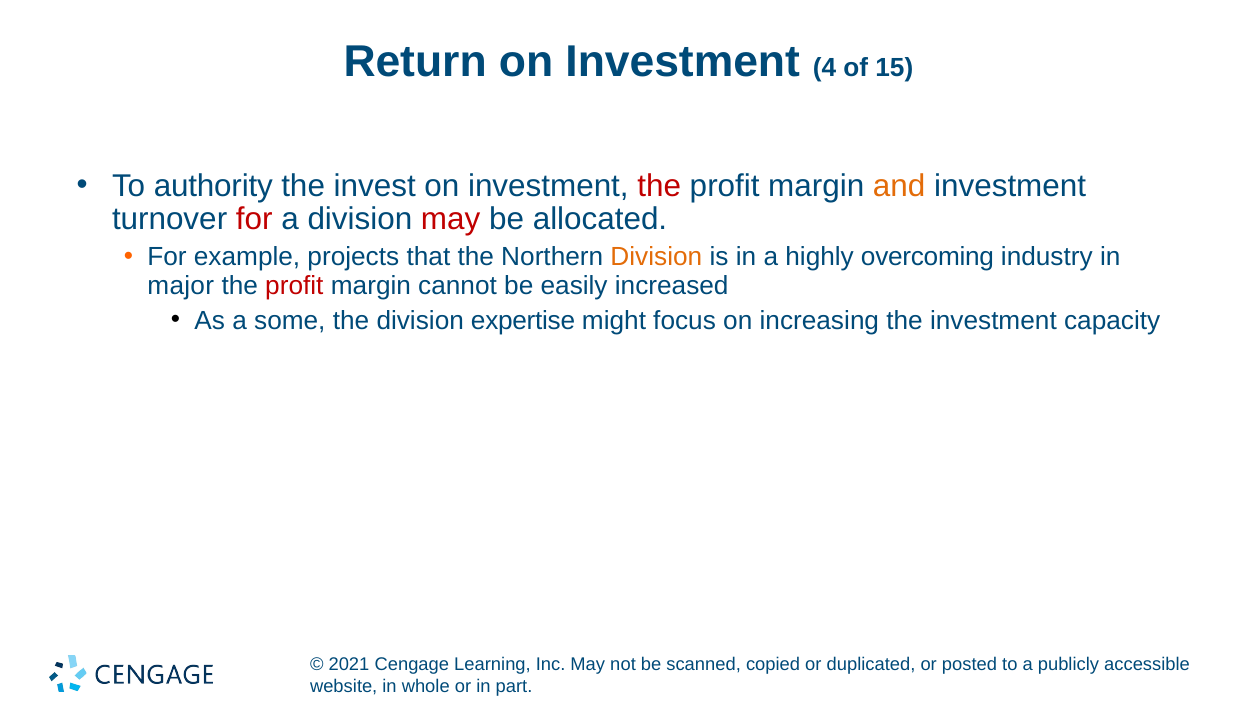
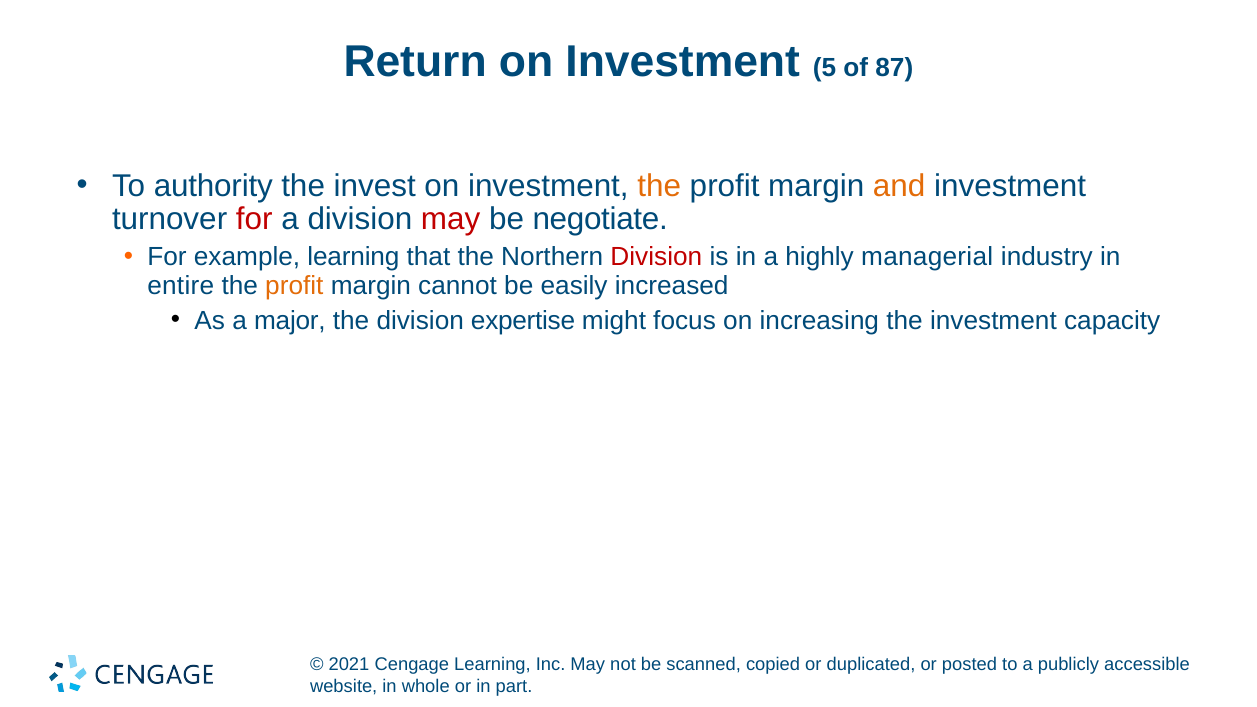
4: 4 -> 5 (825, 67)
15: 15 -> 87 (894, 67)
the colour: red -> orange (659, 186)
allocated: allocated -> negotiate (600, 220)
example projects: projects -> learning (353, 257)
Division colour: orange -> red (656, 257)
overcoming: overcoming -> managerial (927, 257)
major: major -> entire (181, 286)
profit colour: red -> orange (294, 286)
some: some -> major (290, 320)
